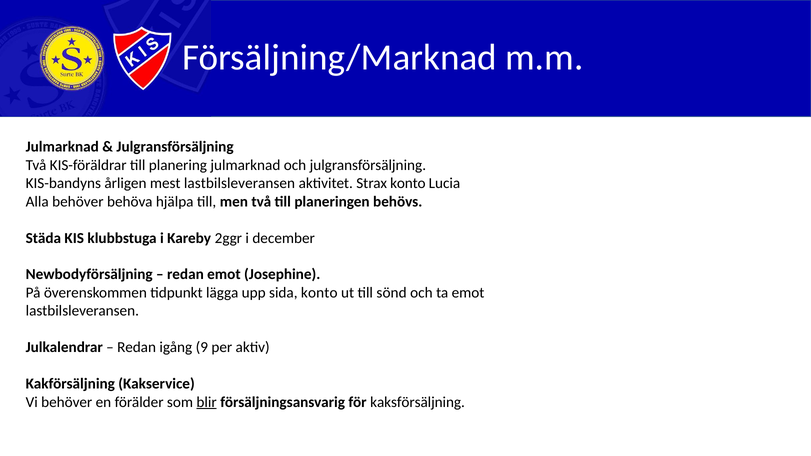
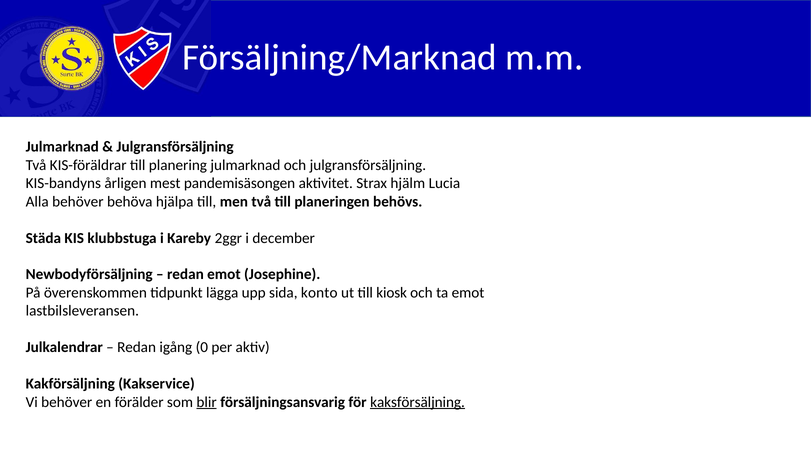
mest lastbilsleveransen: lastbilsleveransen -> pandemisäsongen (240, 183)
Strax konto: konto -> hjälm (408, 183)
sönd: sönd -> kiosk (392, 293)
9: 9 -> 0 (202, 348)
kaksförsäljning underline: none -> present (418, 402)
